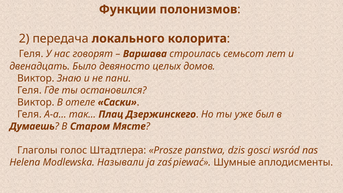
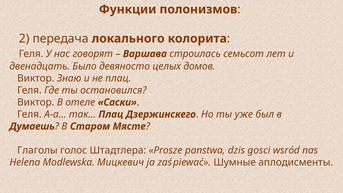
не пани: пани -> плац (118, 78)
Называли: Называли -> Мицкевич (121, 162)
